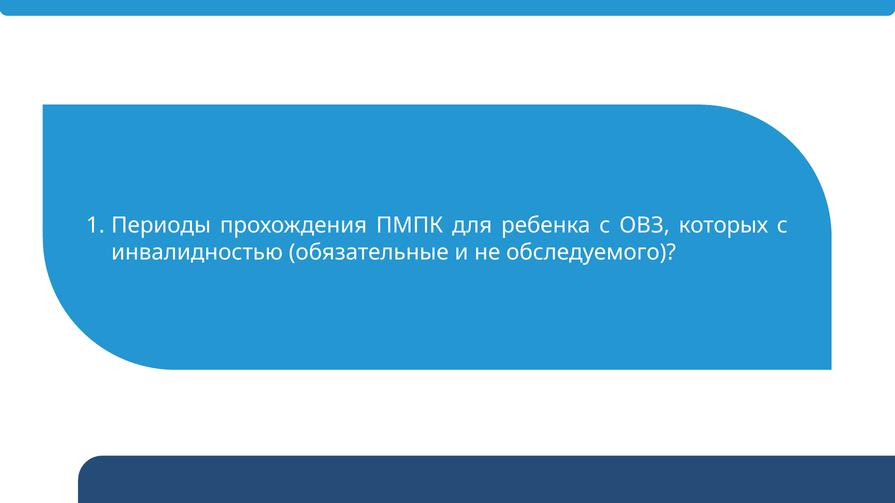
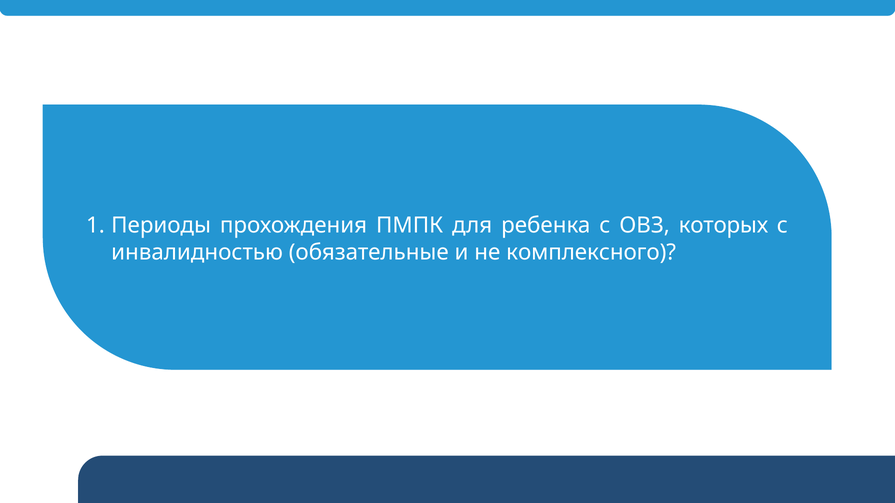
обследуемого: обследуемого -> комплексного (591, 252)
